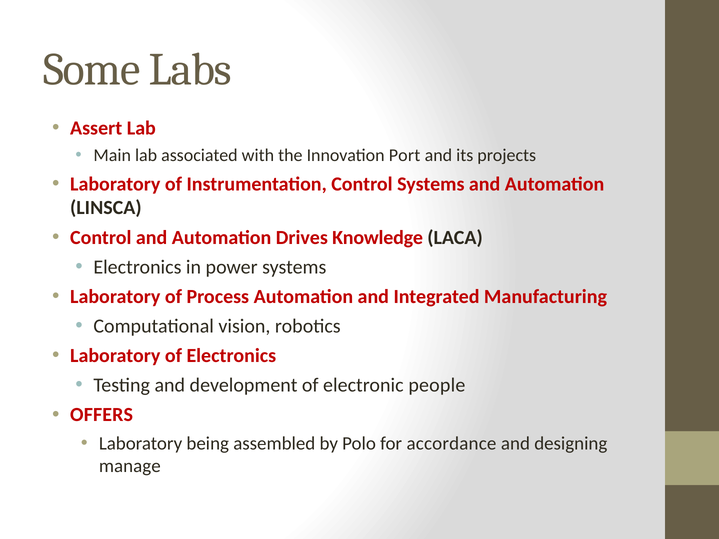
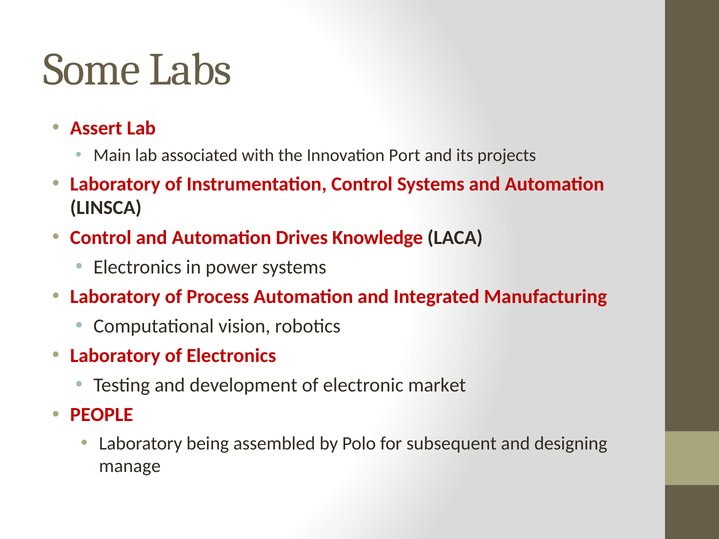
people: people -> market (437, 385)
OFFERS: OFFERS -> PEOPLE (102, 415)
accordance: accordance -> subsequent (452, 444)
